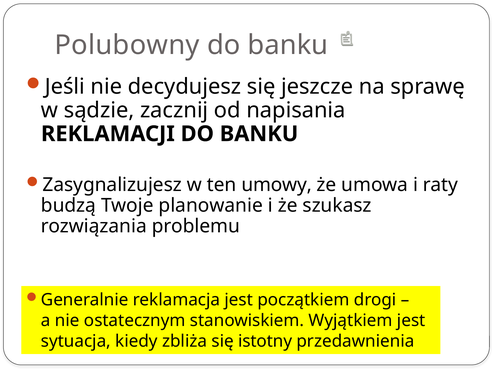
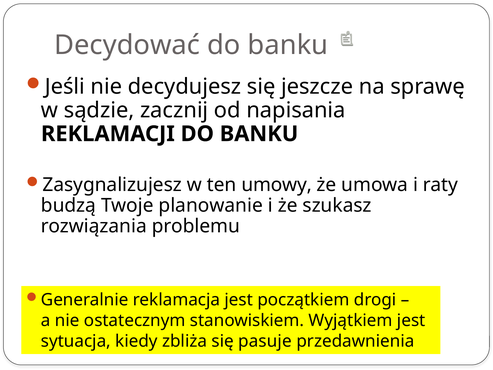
Polubowny: Polubowny -> Decydować (127, 45)
istotny: istotny -> pasuje (265, 341)
